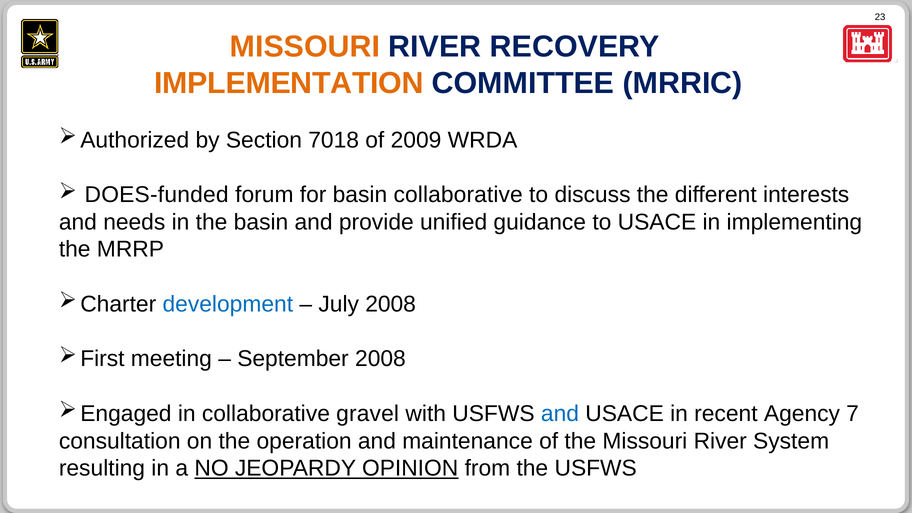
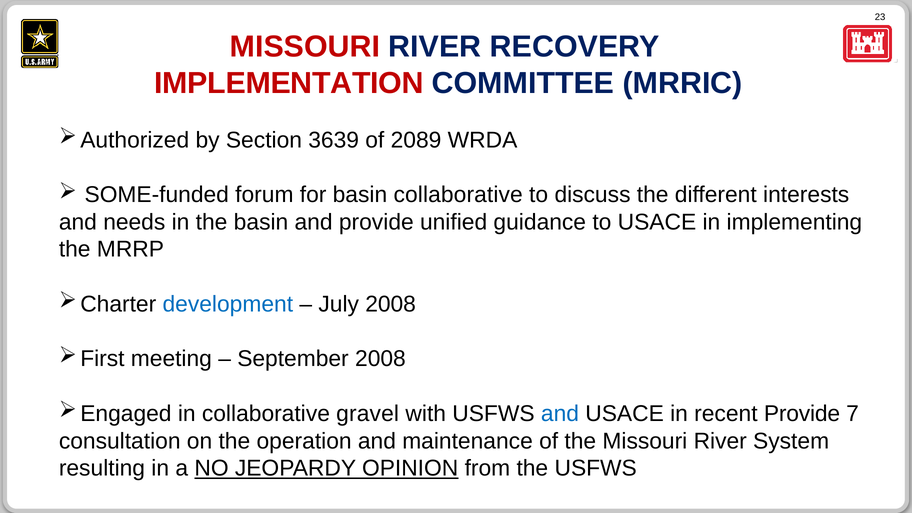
MISSOURI colour: orange -> red (305, 47)
IMPLEMENTATION colour: orange -> red (289, 83)
7018: 7018 -> 3639 (334, 140)
2009: 2009 -> 2089 (416, 140)
DOES-funded: DOES-funded -> SOME-funded (157, 195)
recent Agency: Agency -> Provide (802, 414)
